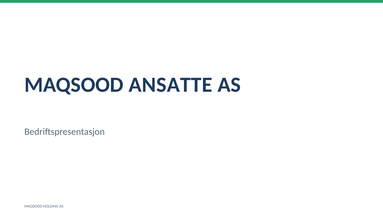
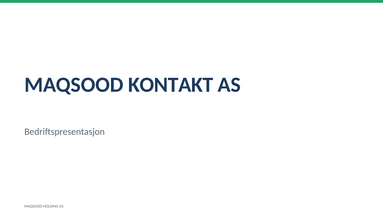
ANSATTE: ANSATTE -> KONTAKT (171, 85)
